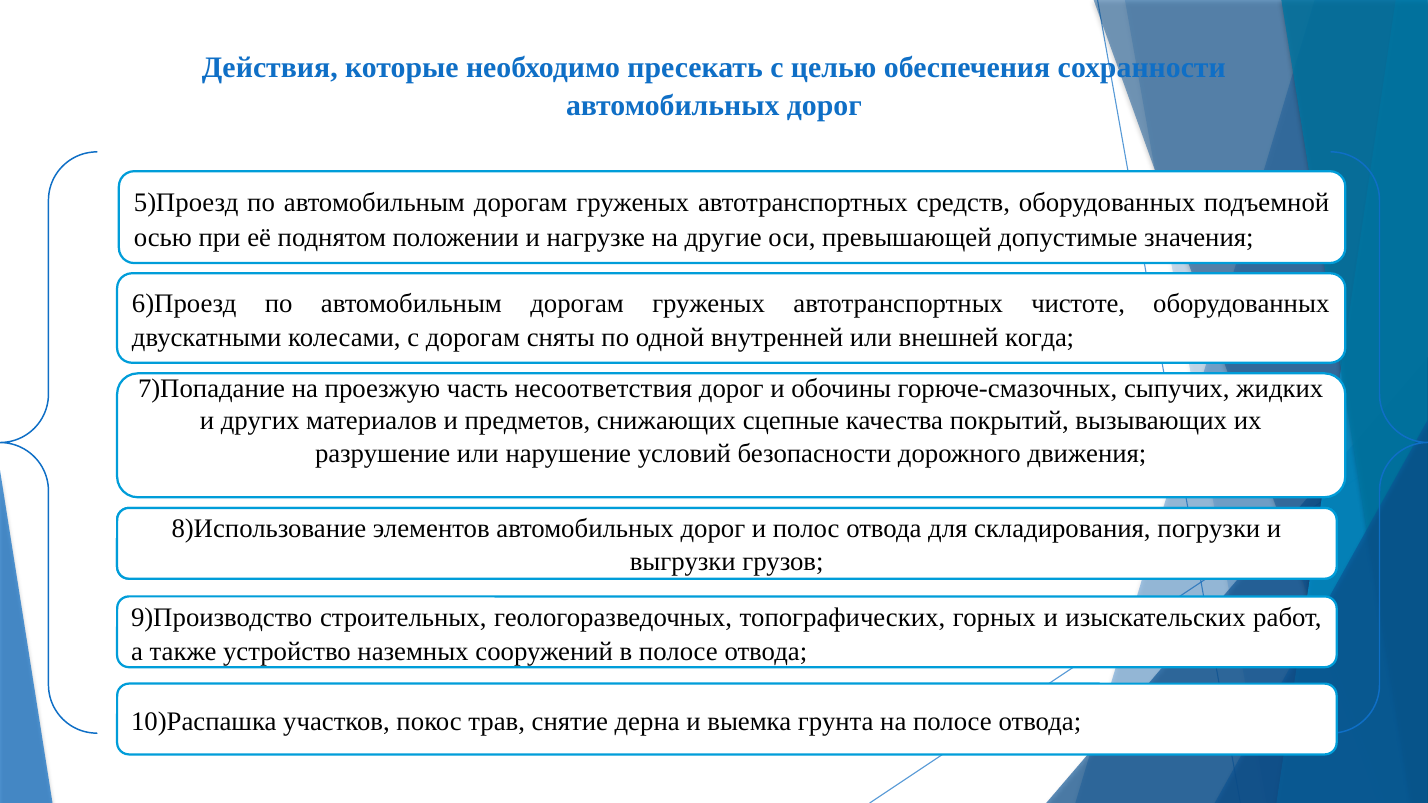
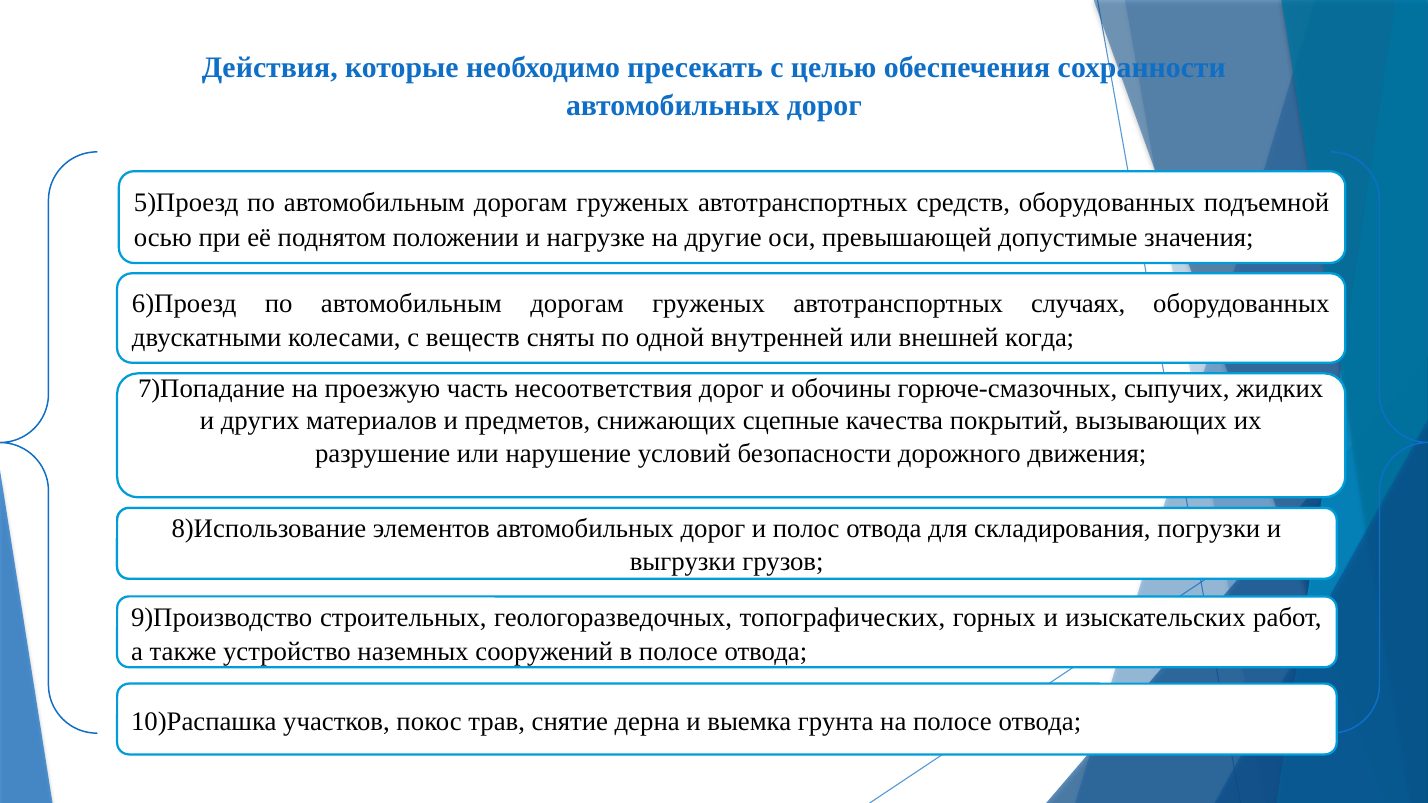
чистоте: чистоте -> случаях (1078, 304)
с дорогам: дорогам -> веществ (473, 338)
